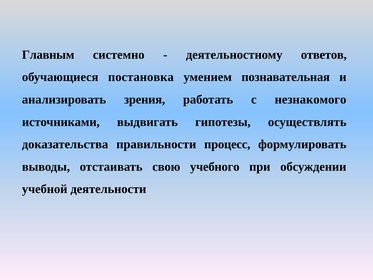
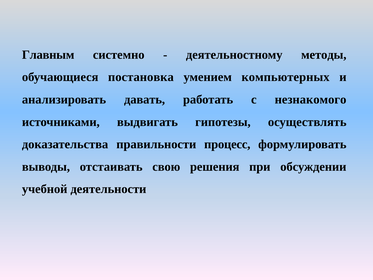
ответов: ответов -> методы (324, 55)
познавательная: познавательная -> компьютерных (286, 77)
зрения: зрения -> давать (145, 99)
учебного: учебного -> решения (215, 167)
